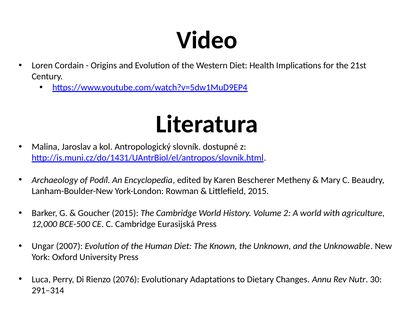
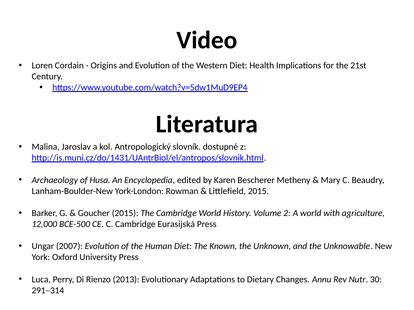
Podíl: Podíl -> Husa (100, 180)
2076: 2076 -> 2013 (126, 280)
